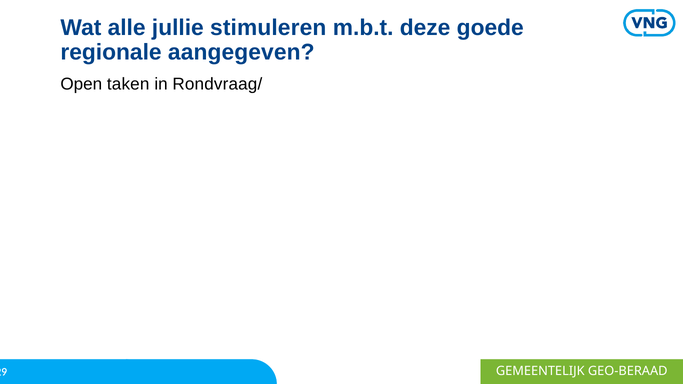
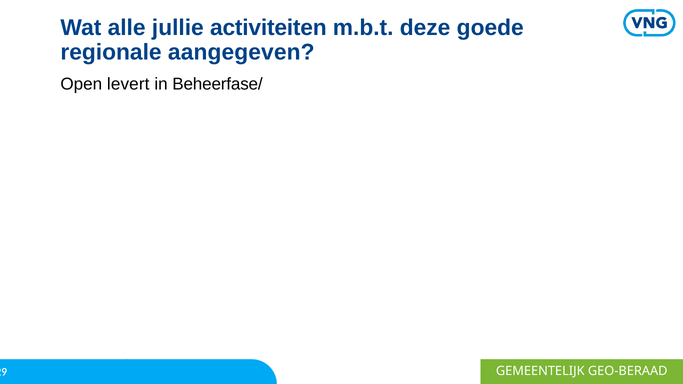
stimuleren: stimuleren -> activiteiten (268, 28)
taken: taken -> levert (128, 84)
Rondvraag/: Rondvraag/ -> Beheerfase/ (218, 84)
